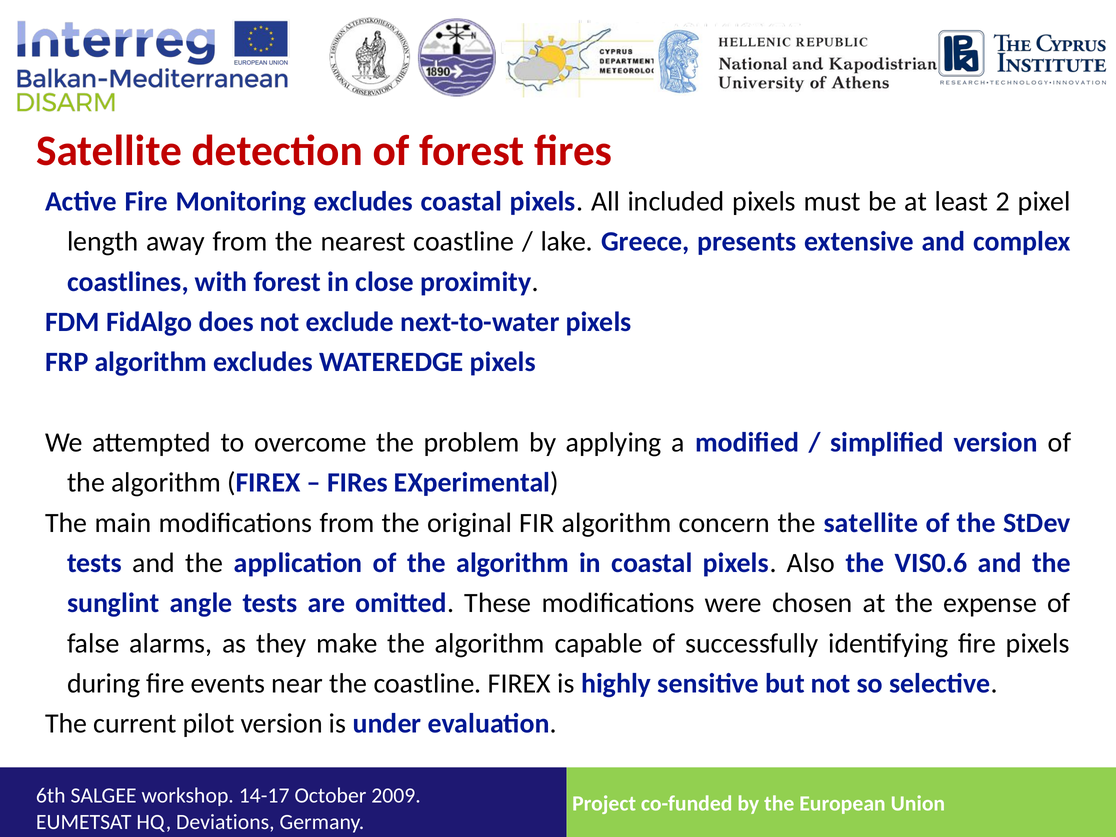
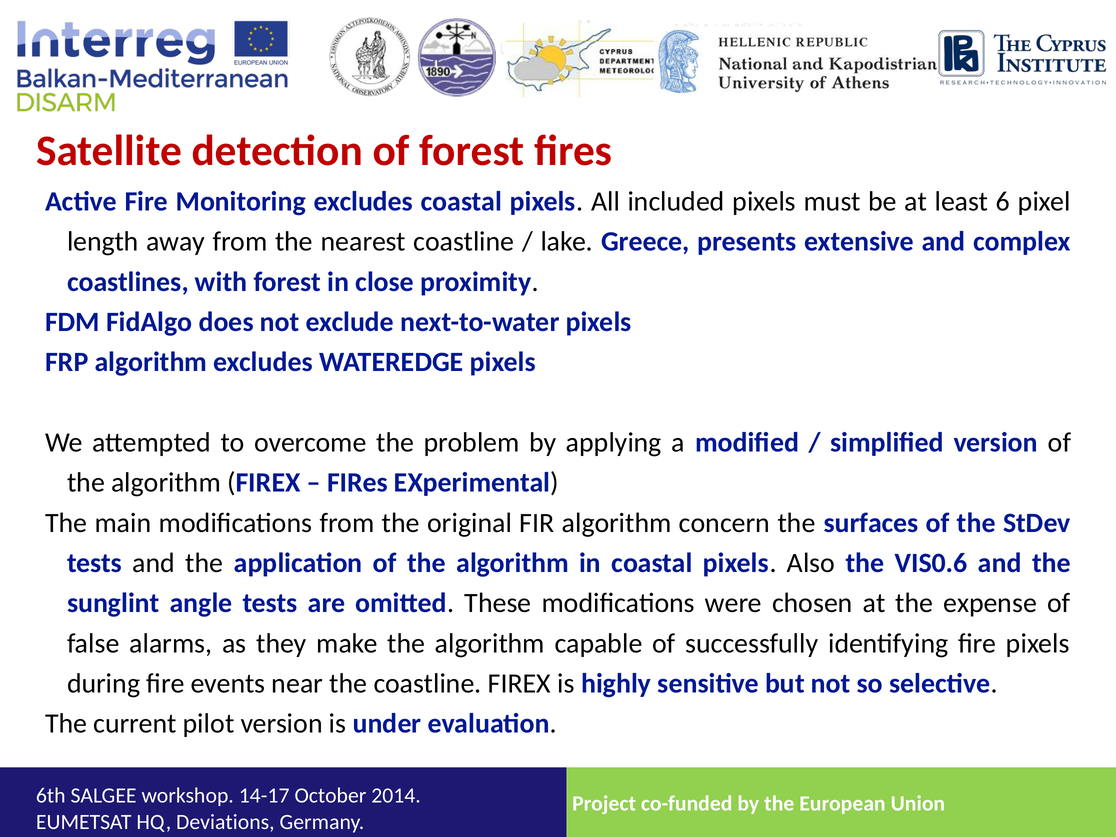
2: 2 -> 6 (1003, 202)
the satellite: satellite -> surfaces (871, 523)
2009: 2009 -> 2014 (396, 796)
